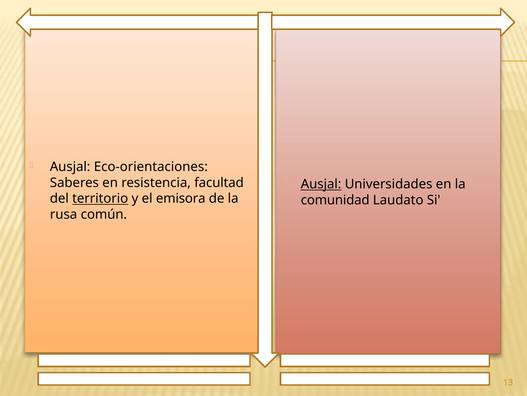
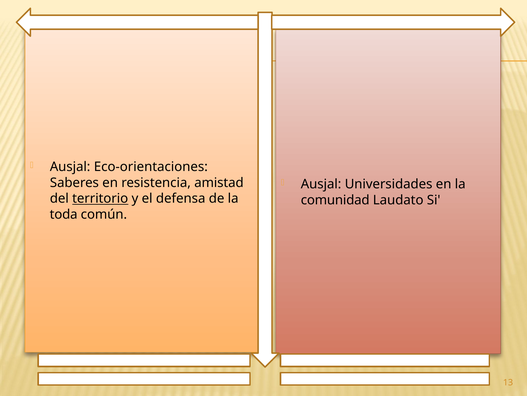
facultad: facultad -> amistad (219, 182)
Ausjal underline: present -> none (321, 184)
emisora: emisora -> defensa (181, 198)
rusa: rusa -> toda (64, 214)
